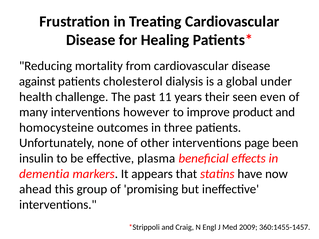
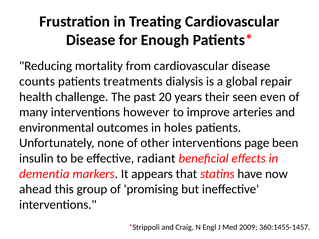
Healing: Healing -> Enough (165, 40)
against: against -> counts (37, 81)
cholesterol: cholesterol -> treatments (133, 81)
under: under -> repair (276, 81)
11: 11 -> 20 (165, 97)
product: product -> arteries (253, 112)
homocysteine: homocysteine -> environmental (57, 128)
three: three -> holes (178, 128)
plasma: plasma -> radiant (156, 159)
